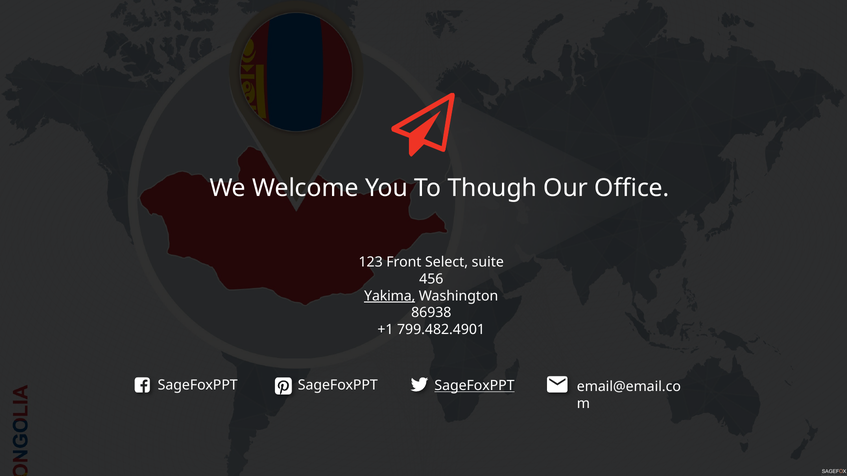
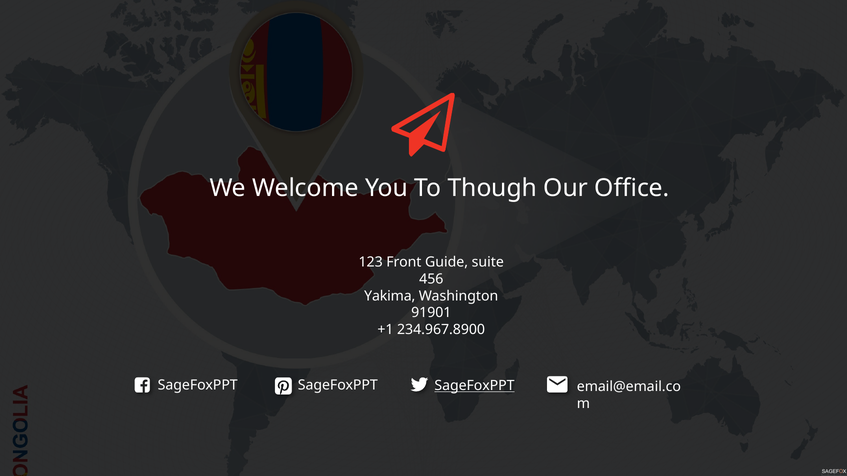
Select: Select -> Guide (447, 262)
Yakima underline: present -> none (390, 296)
86938: 86938 -> 91901 (431, 313)
799.482.4901: 799.482.4901 -> 234.967.8900 (441, 330)
